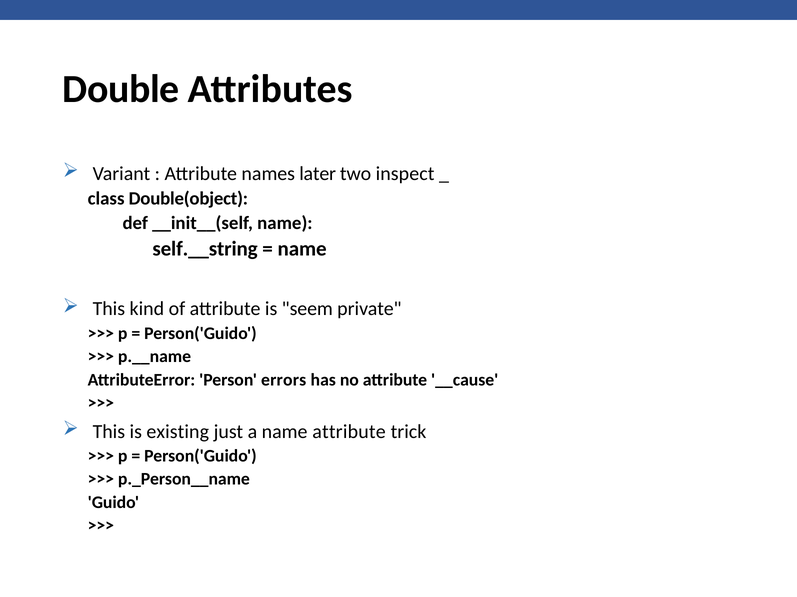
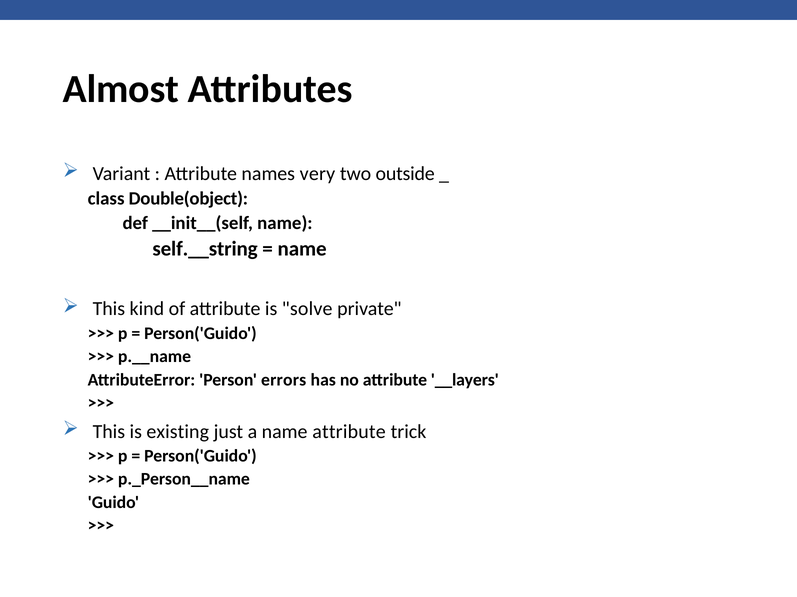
Double: Double -> Almost (121, 89)
later: later -> very (317, 174)
inspect: inspect -> outside (405, 174)
seem: seem -> solve (307, 309)
__cause: __cause -> __layers (465, 380)
